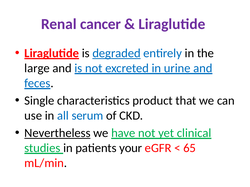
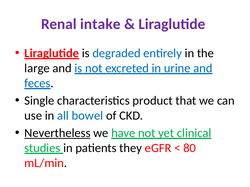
cancer: cancer -> intake (100, 24)
degraded underline: present -> none (117, 53)
serum: serum -> bowel (87, 116)
your: your -> they (131, 148)
65: 65 -> 80 (190, 148)
